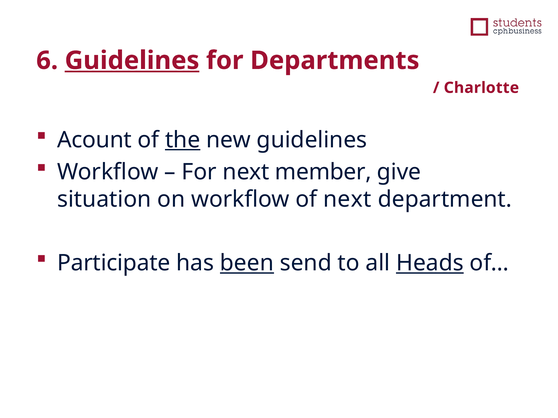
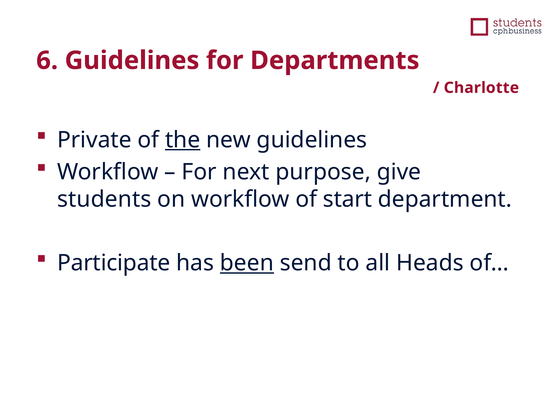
Guidelines underline: present -> none (132, 61)
Acount: Acount -> Private (94, 140)
member: member -> purpose (323, 172)
situation: situation -> students (104, 199)
of next: next -> start (347, 199)
Heads underline: present -> none (430, 263)
